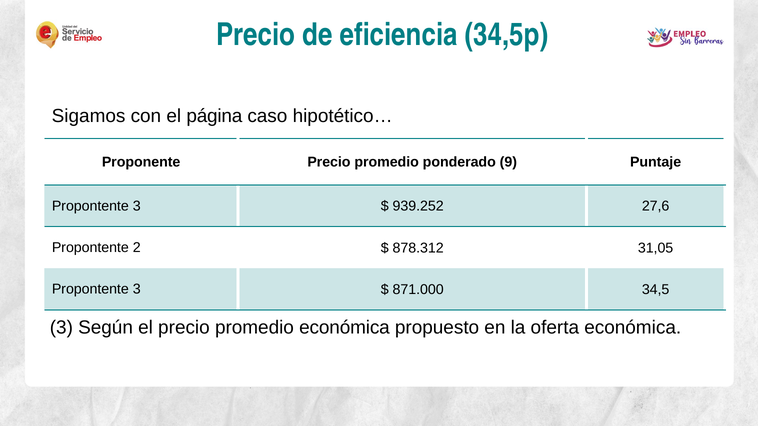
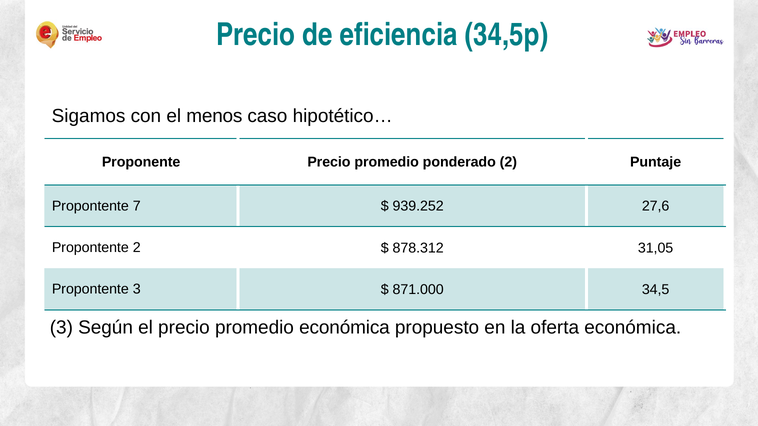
página: página -> menos (214, 116)
ponderado 9: 9 -> 2 (508, 162)
3: 3 -> 7 (137, 206)
